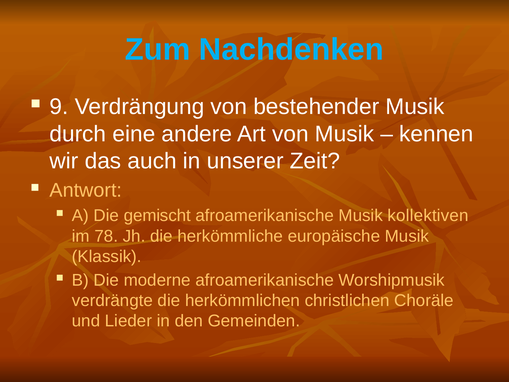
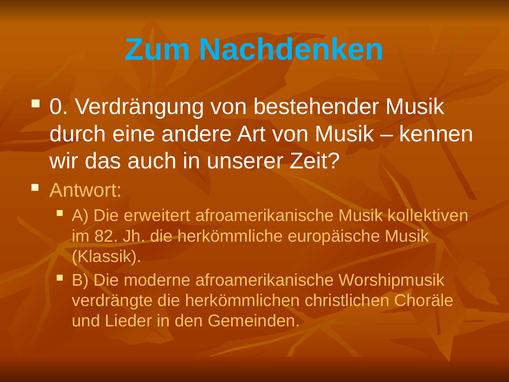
9: 9 -> 0 (59, 107)
gemischt: gemischt -> erweitert (157, 216)
78: 78 -> 82 (106, 236)
